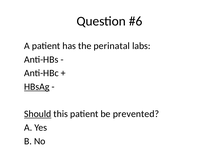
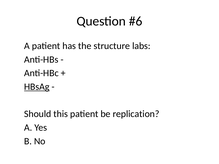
perinatal: perinatal -> structure (112, 46)
Should underline: present -> none (38, 114)
prevented: prevented -> replication (136, 114)
